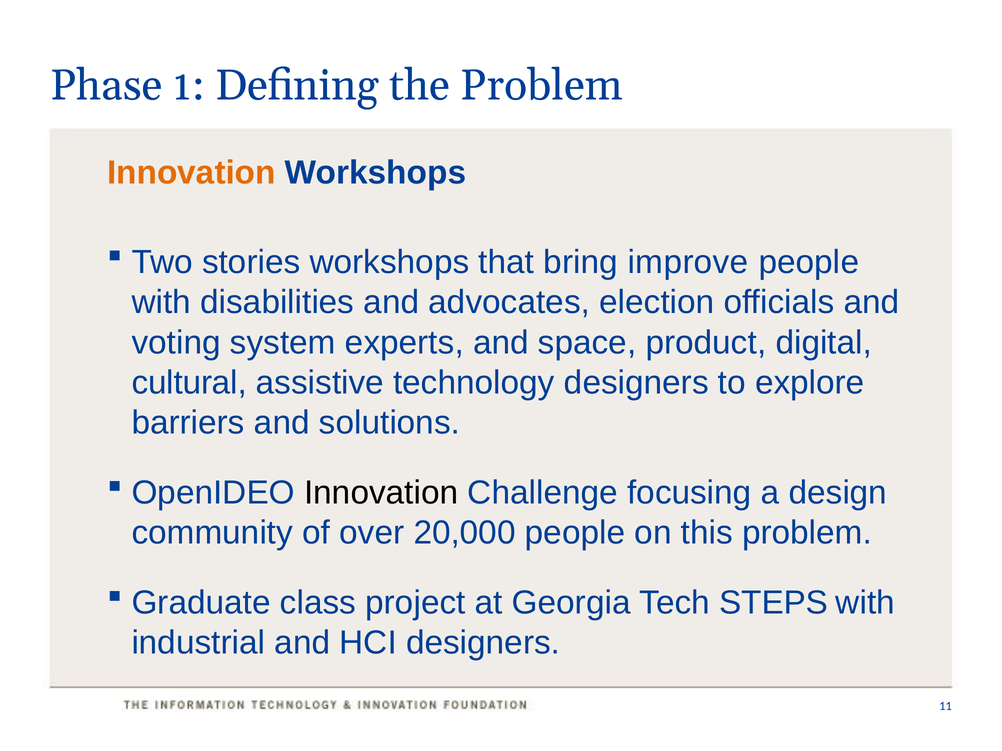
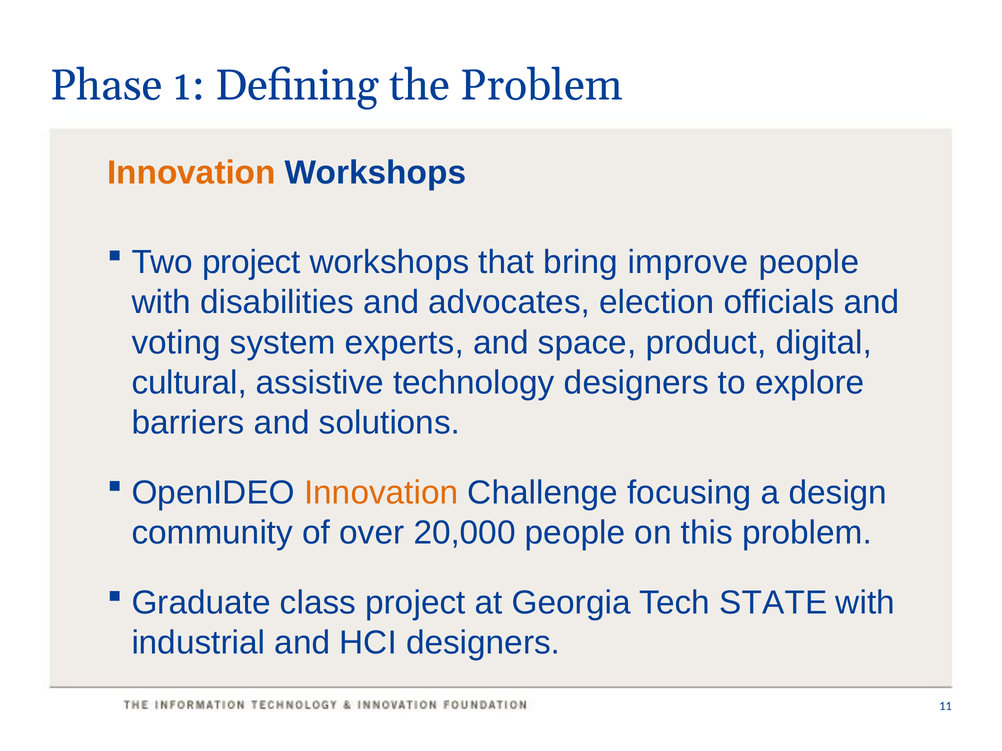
Two stories: stories -> project (251, 263)
Innovation colour: black -> orange (381, 493)
STEPS: STEPS -> STATE (773, 603)
